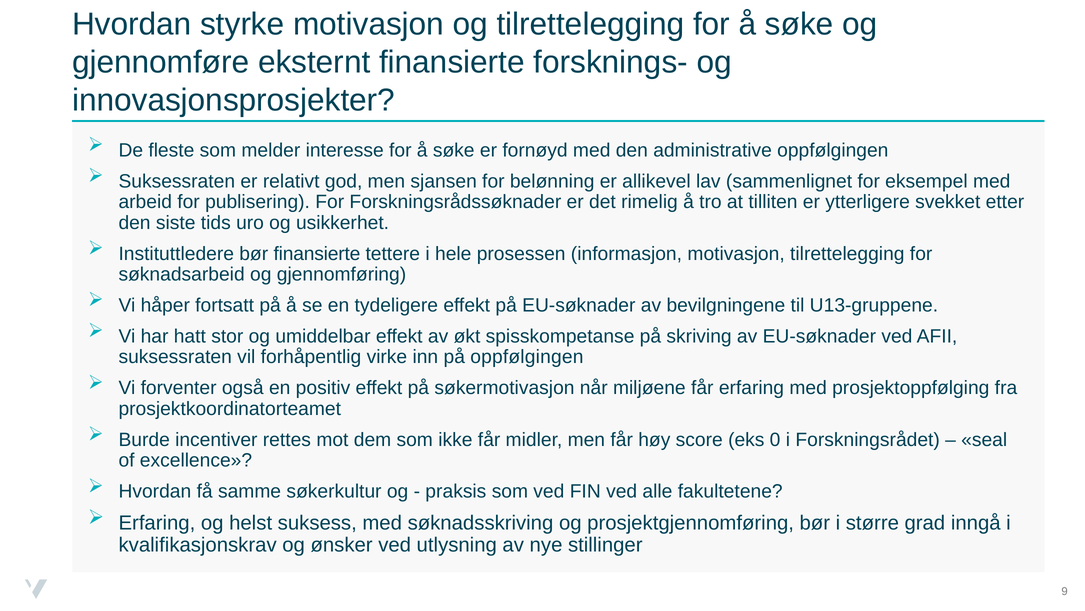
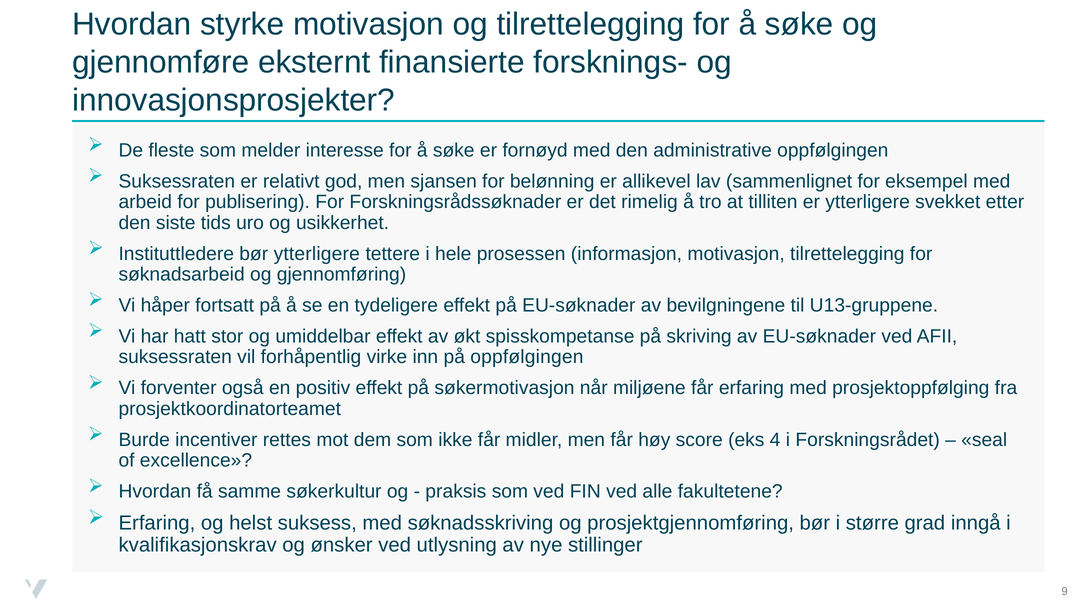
bør finansierte: finansierte -> ytterligere (317, 253)
0: 0 -> 4 (775, 439)
